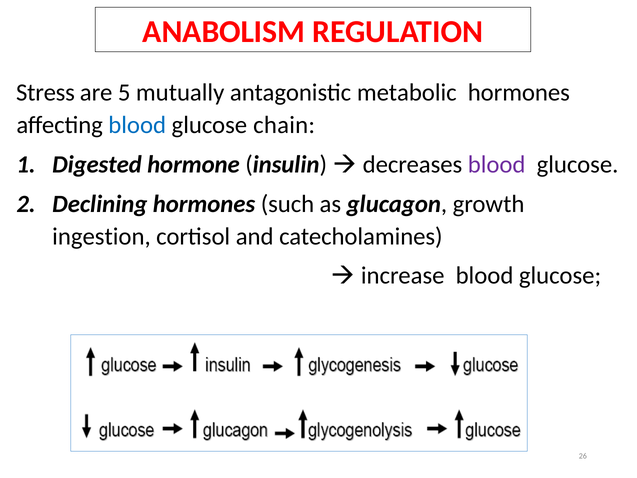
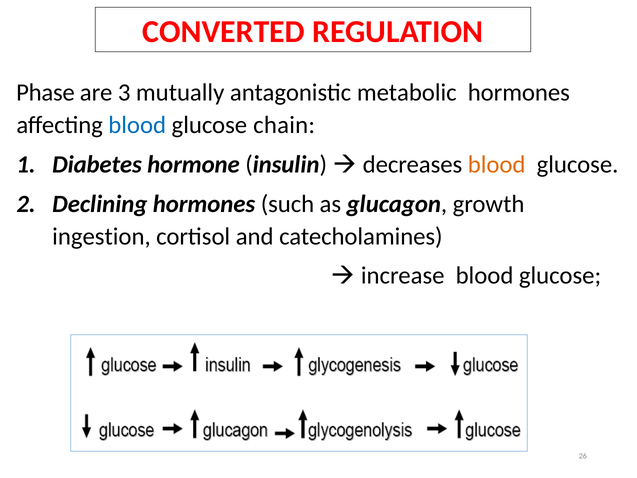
ANABOLISM: ANABOLISM -> CONVERTED (224, 32)
Stress: Stress -> Phase (45, 93)
5: 5 -> 3 (124, 93)
Digested: Digested -> Diabetes (97, 164)
blood colour: purple -> orange (497, 164)
